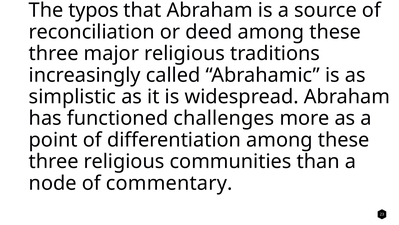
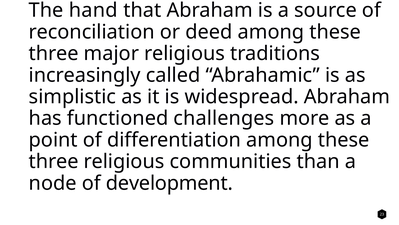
typos: typos -> hand (93, 10)
commentary: commentary -> development (169, 183)
